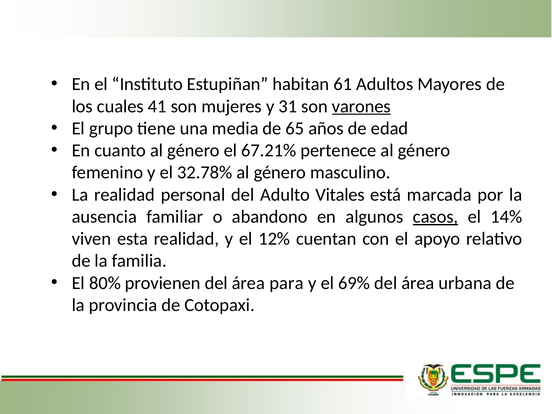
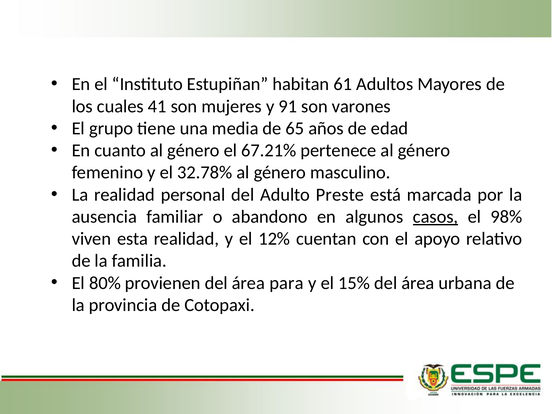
31: 31 -> 91 (288, 106)
varones underline: present -> none (361, 106)
Vitales: Vitales -> Preste (340, 195)
14%: 14% -> 98% (507, 217)
69%: 69% -> 15% (354, 283)
